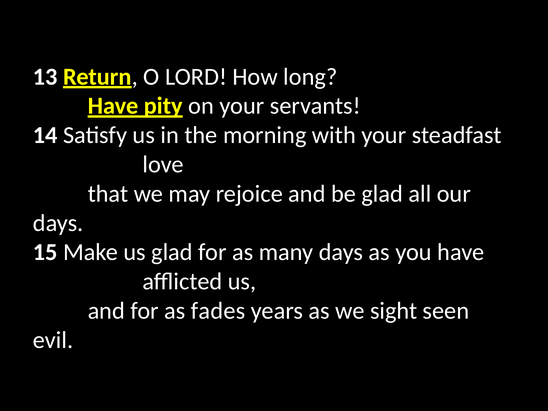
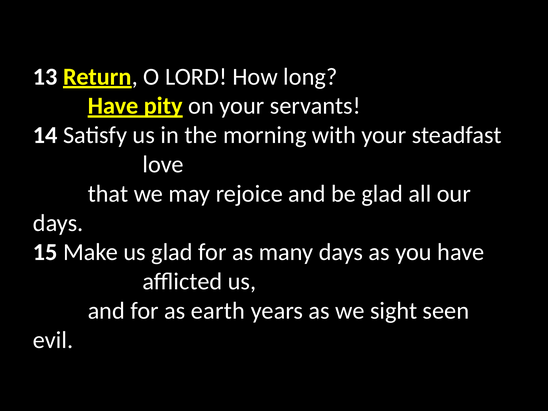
fades: fades -> earth (218, 311)
